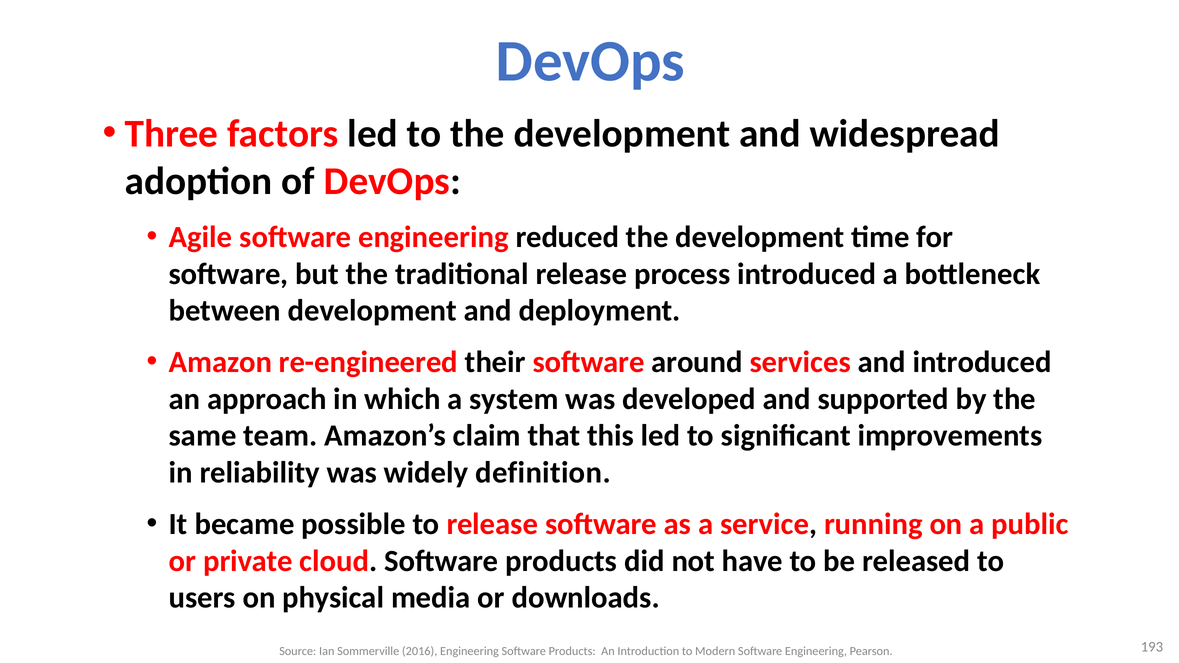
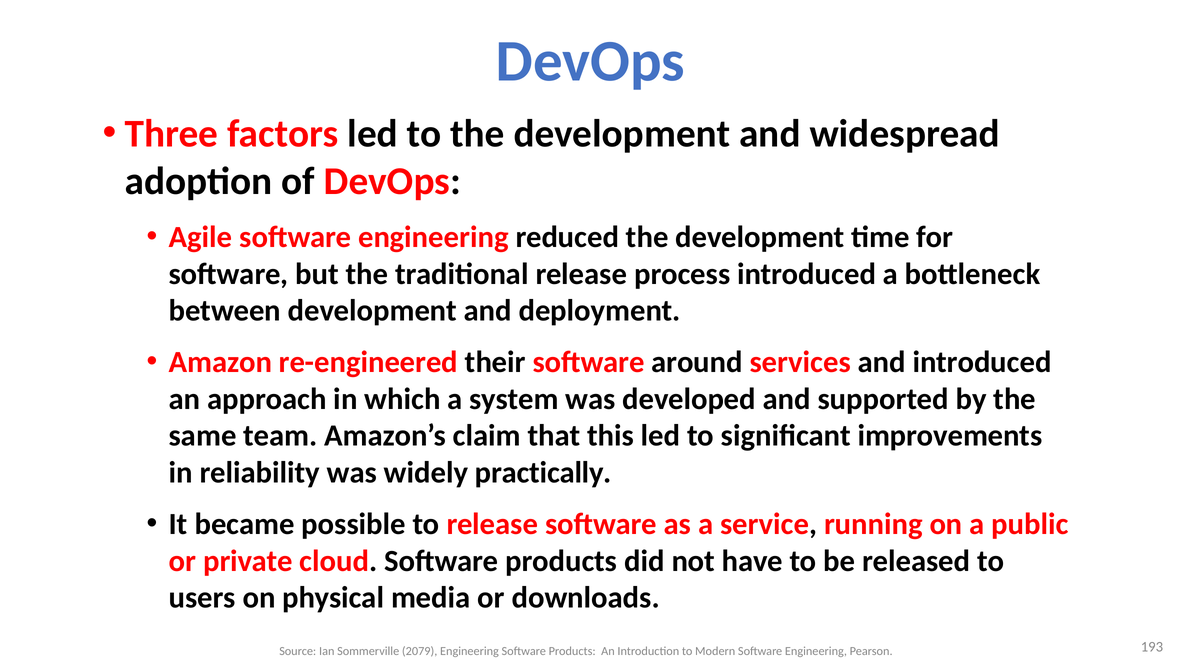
definition: definition -> practically (543, 473)
2016: 2016 -> 2079 (420, 651)
